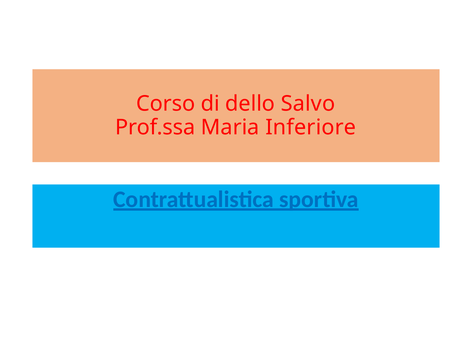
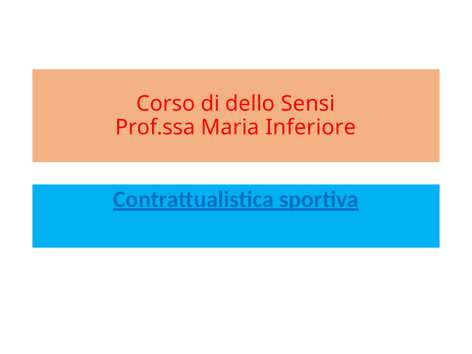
Salvo: Salvo -> Sensi (308, 104)
